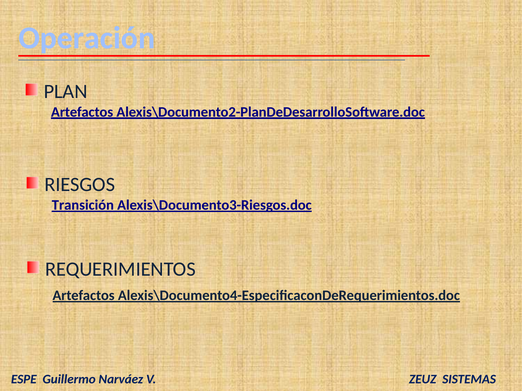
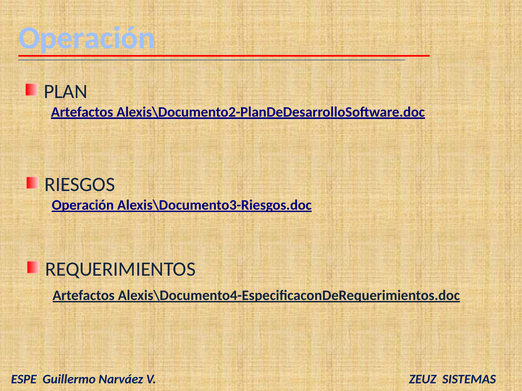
Transición: Transición -> Operación (83, 205)
